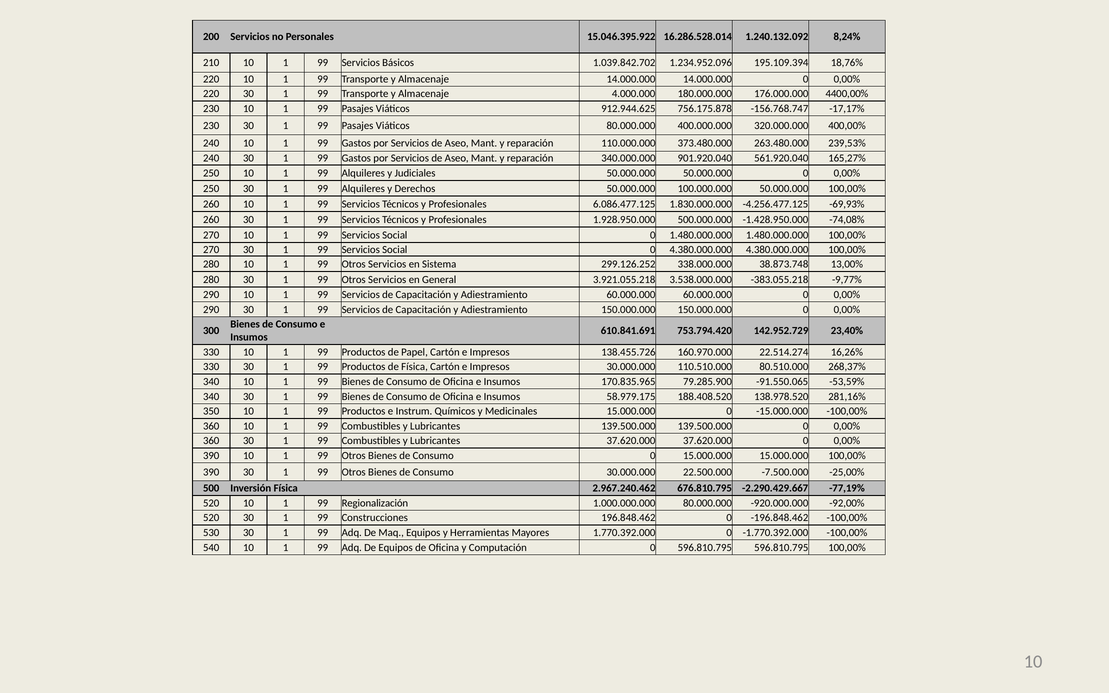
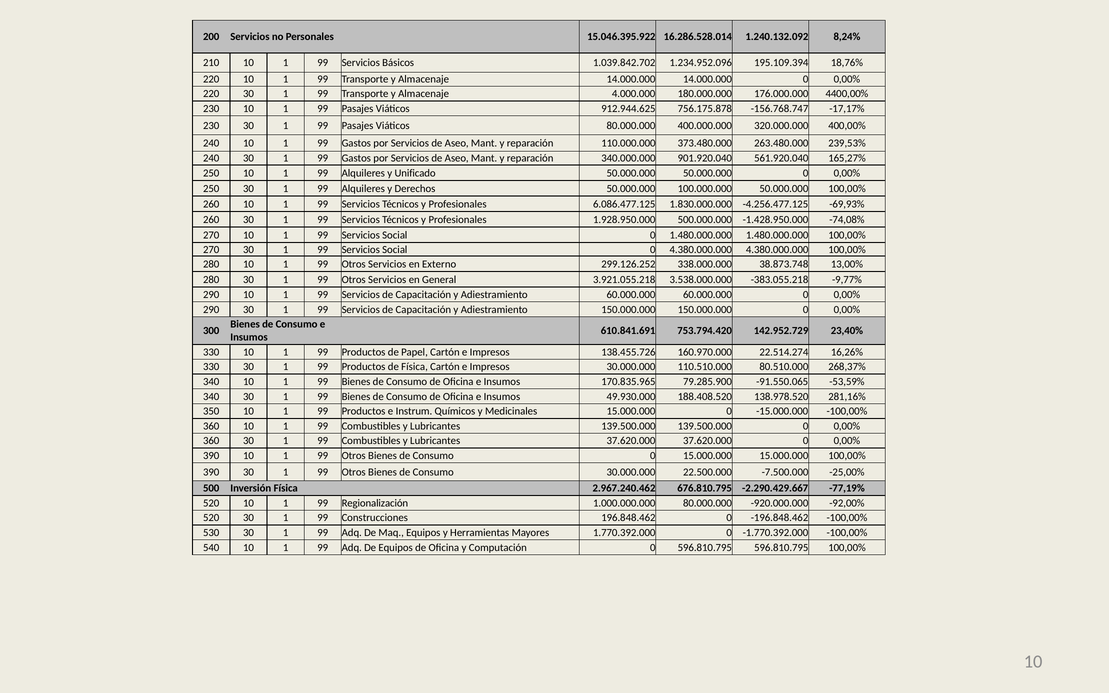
Judiciales: Judiciales -> Unificado (415, 173)
Sistema: Sistema -> Externo (439, 264)
58.979.175: 58.979.175 -> 49.930.000 (631, 397)
